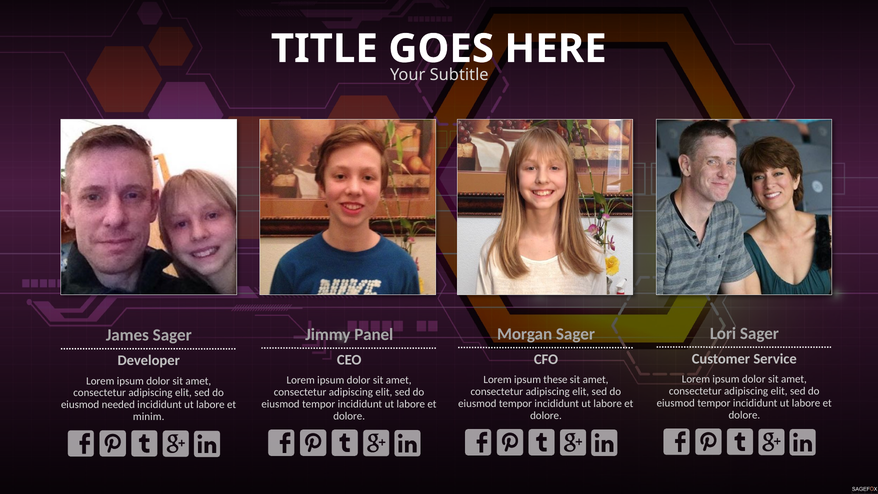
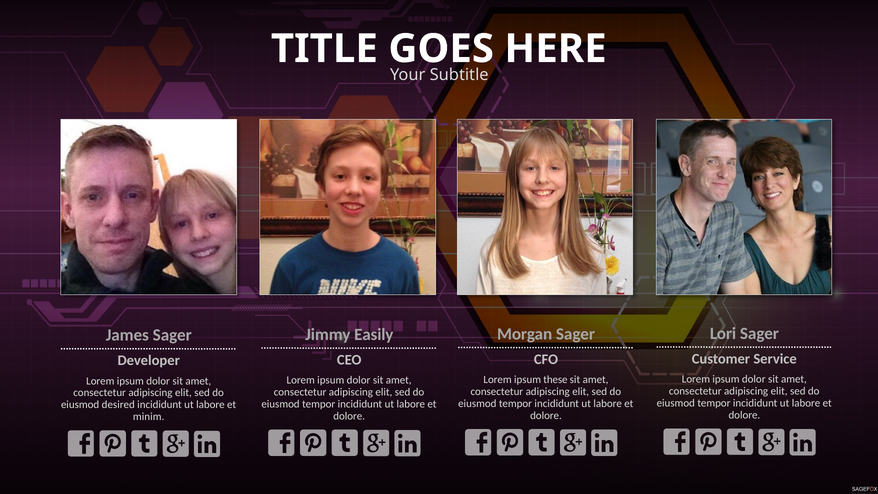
Panel: Panel -> Easily (374, 334)
needed: needed -> desired (118, 405)
